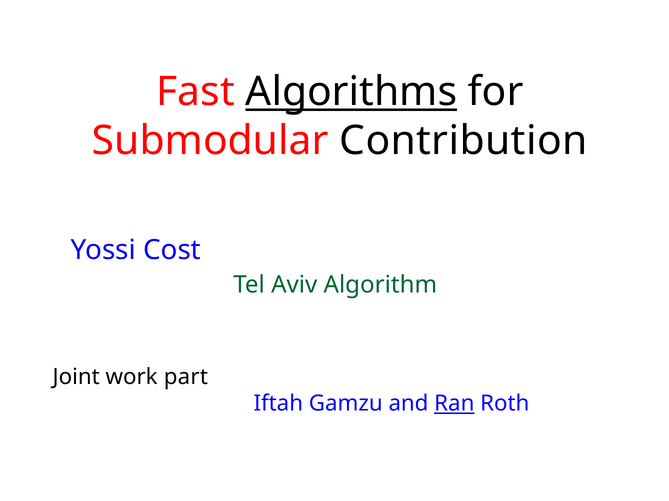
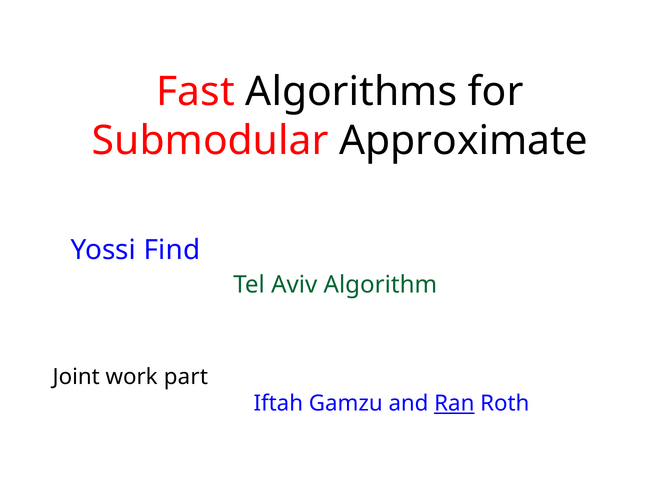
Algorithms underline: present -> none (351, 92)
Contribution: Contribution -> Approximate (464, 141)
Cost: Cost -> Find (172, 251)
